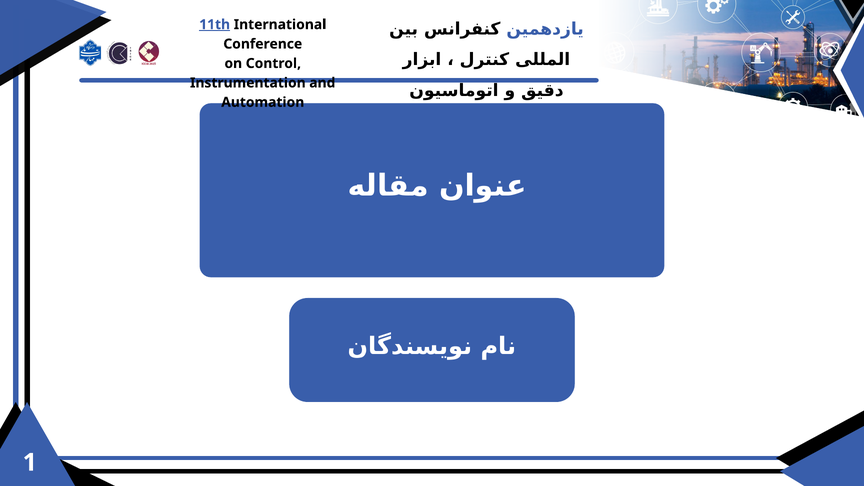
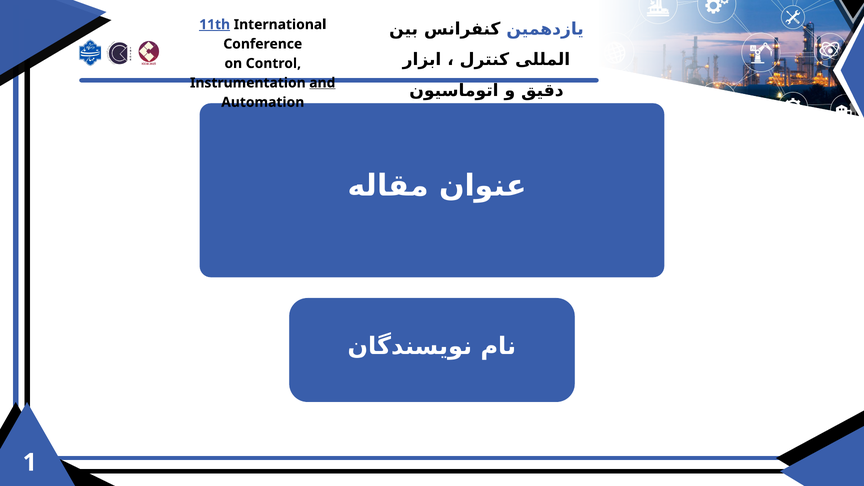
and underline: none -> present (322, 83)
